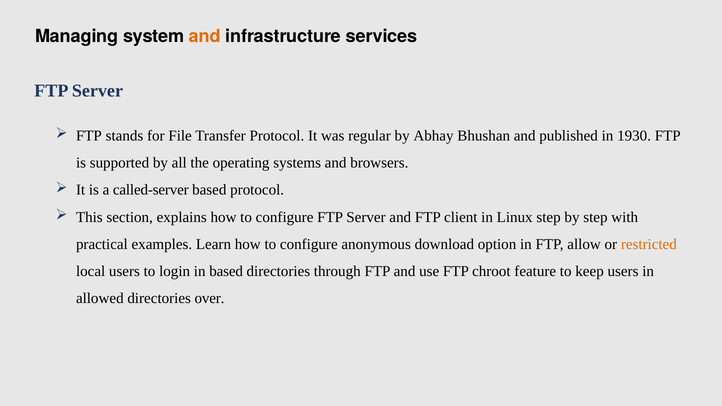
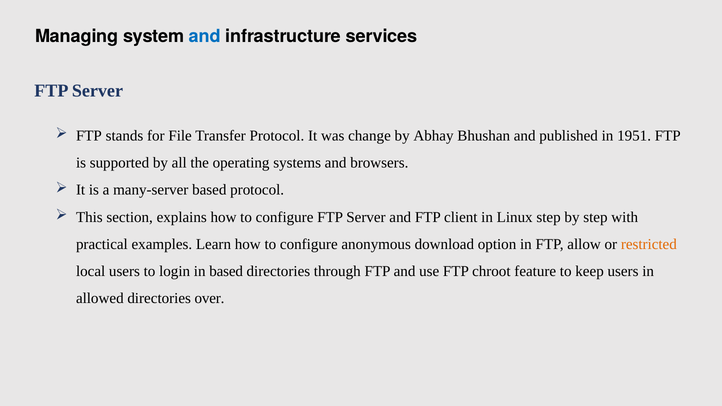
and colour: orange -> blue (205, 36)
regular: regular -> change (369, 136)
1930: 1930 -> 1951 (634, 136)
called-server: called-server -> many-server (151, 190)
